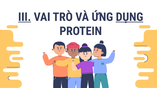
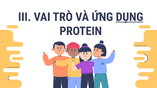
III underline: present -> none (25, 17)
